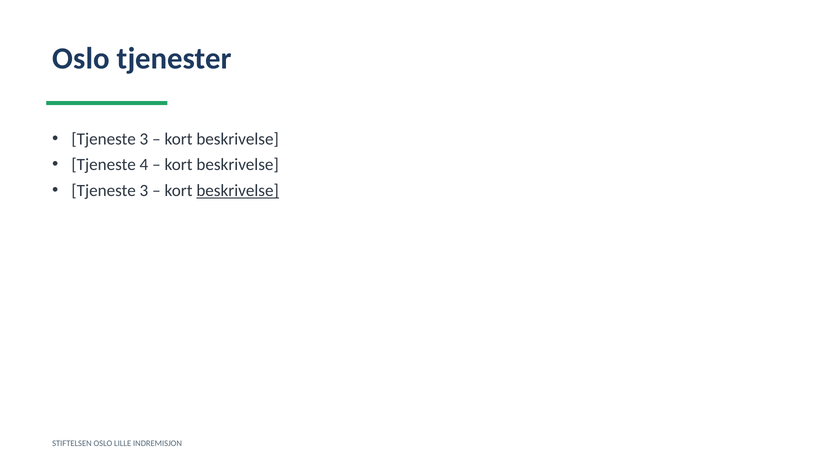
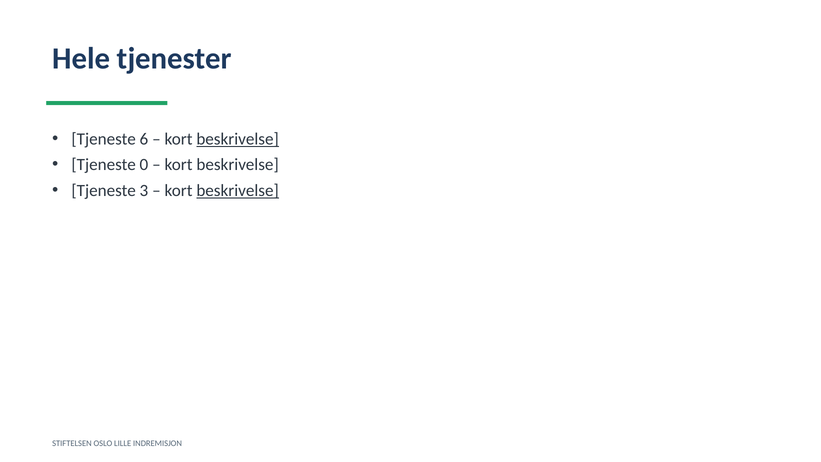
Oslo: Oslo -> Hele (81, 59)
3: 3 -> 6 (144, 139)
beskrivelse underline: none -> present (238, 139)
4: 4 -> 0 (144, 165)
